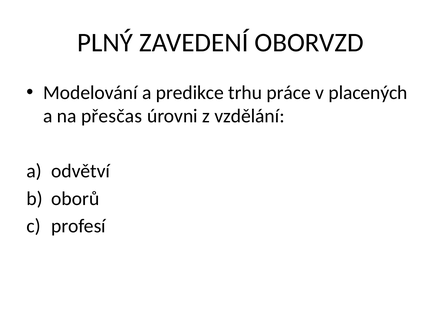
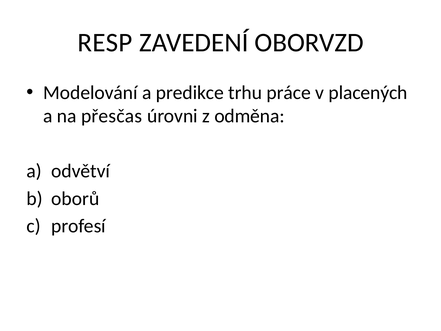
PLNÝ: PLNÝ -> RESP (105, 43)
vzdělání: vzdělání -> odměna (250, 116)
